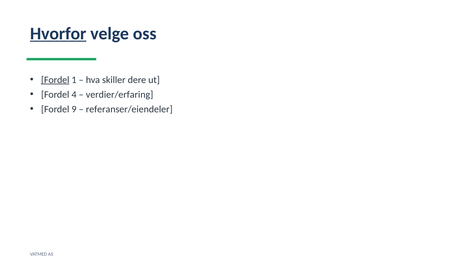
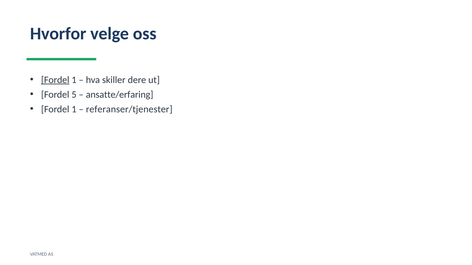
Hvorfor underline: present -> none (58, 34)
4: 4 -> 5 (74, 95)
verdier/erfaring: verdier/erfaring -> ansatte/erfaring (120, 95)
9: 9 -> 1 (74, 109)
referanser/eiendeler: referanser/eiendeler -> referanser/tjenester (129, 109)
